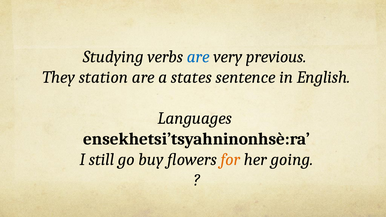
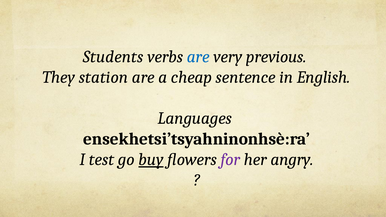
Studying: Studying -> Students (113, 57)
states: states -> cheap (191, 77)
still: still -> test (102, 160)
buy underline: none -> present (151, 160)
for colour: orange -> purple (230, 160)
going: going -> angry (292, 160)
